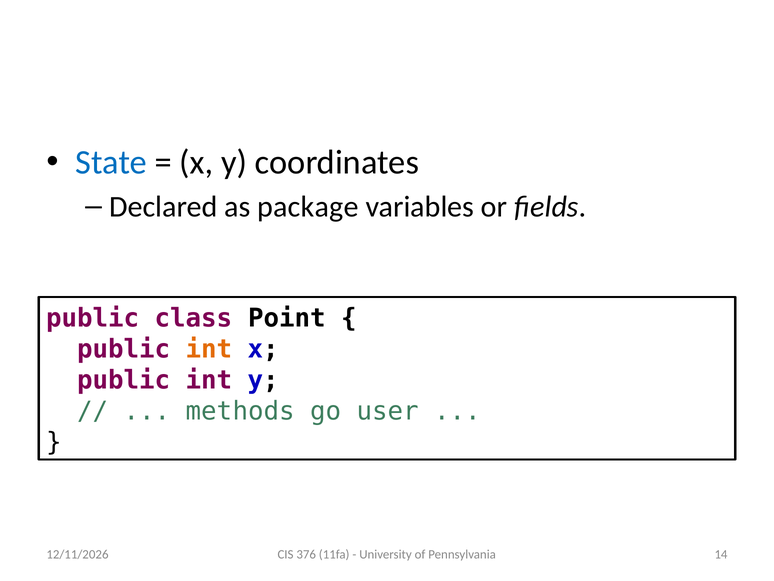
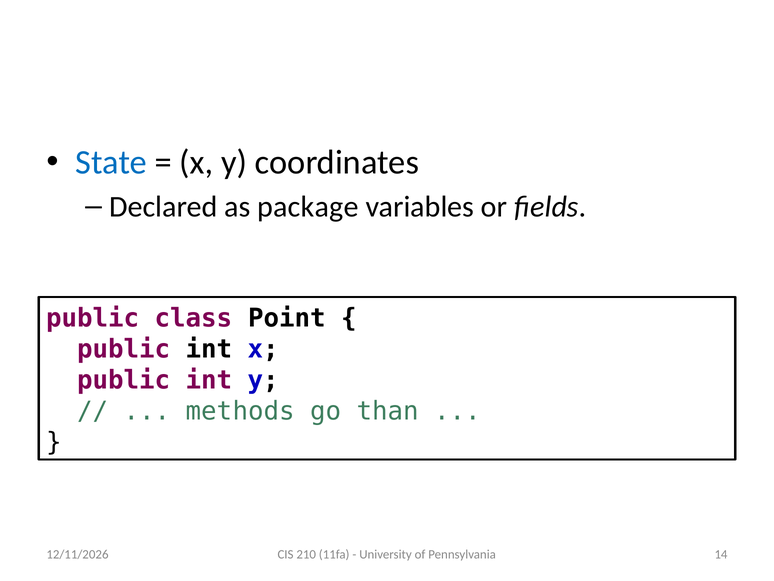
int colour: orange -> black (209, 349)
user: user -> than (388, 411)
376: 376 -> 210 (306, 554)
